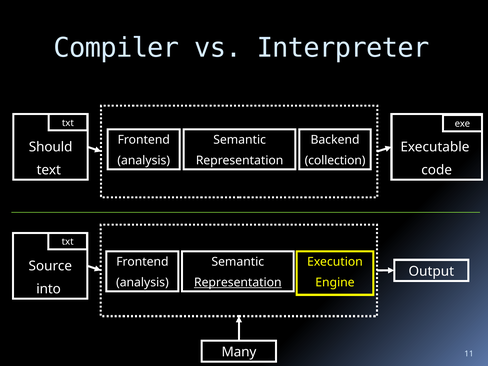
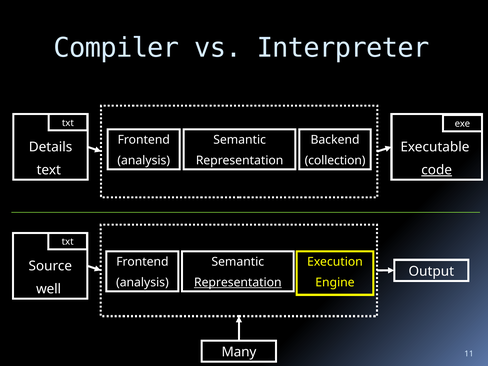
Should: Should -> Details (51, 147)
code underline: none -> present (437, 170)
into: into -> well (49, 289)
